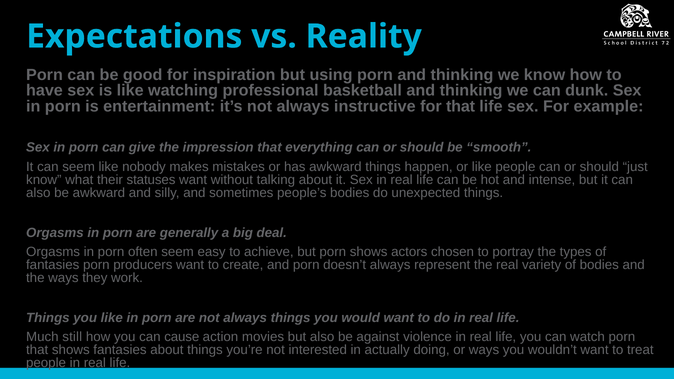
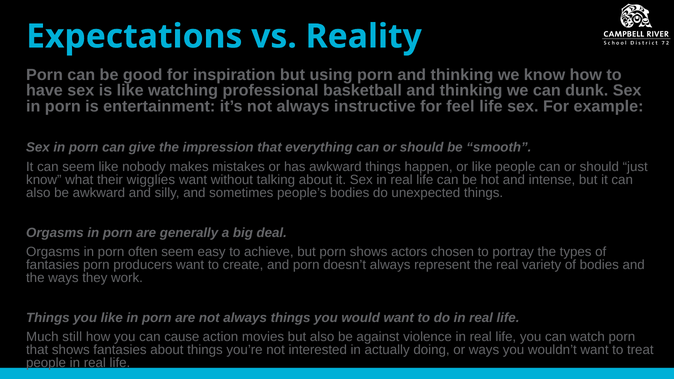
for that: that -> feel (460, 106)
statuses: statuses -> wigglies (151, 180)
